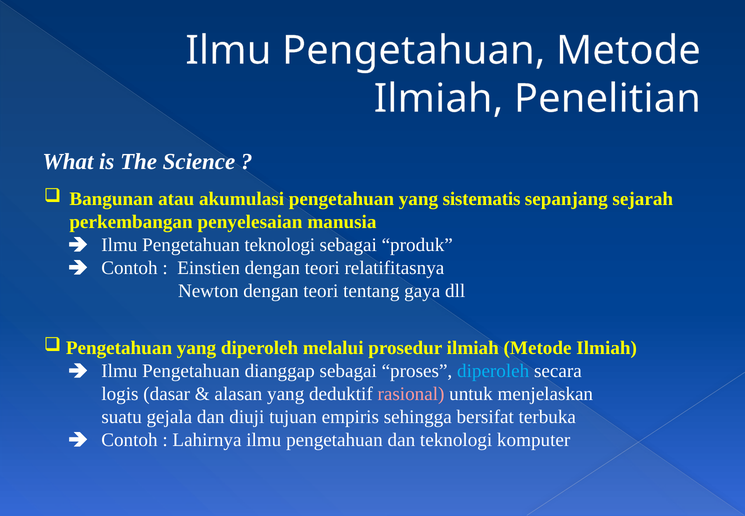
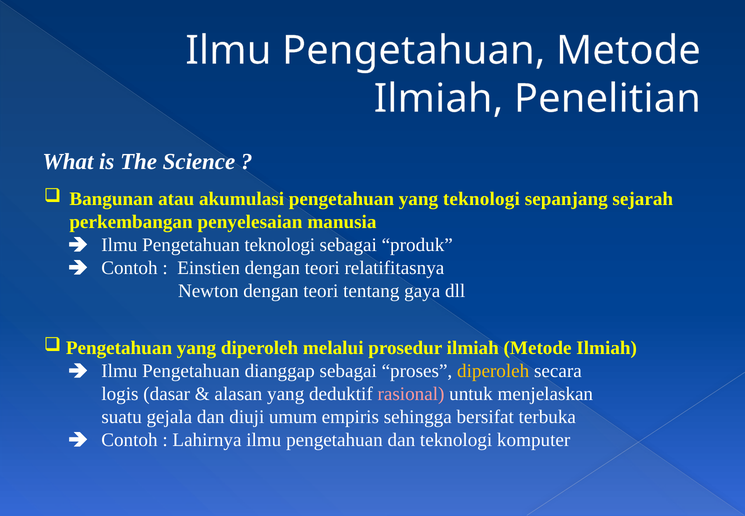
yang sistematis: sistematis -> teknologi (481, 199)
diperoleh colour: light blue -> yellow (493, 371)
tujuan: tujuan -> umum (293, 417)
